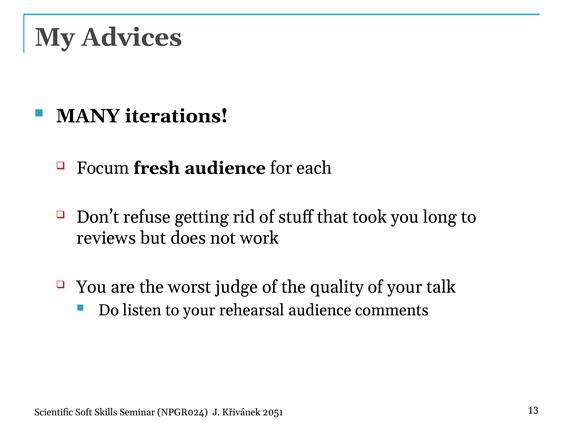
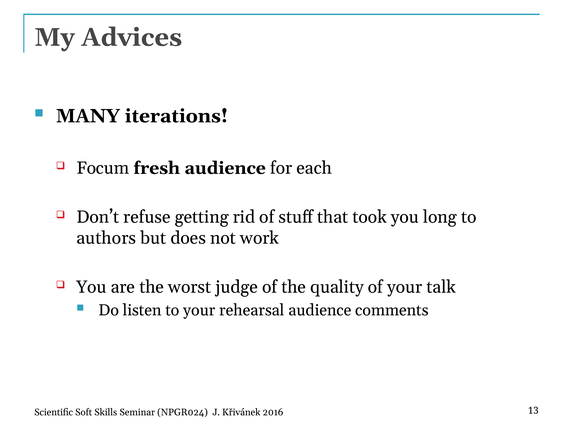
reviews: reviews -> authors (106, 238)
2051: 2051 -> 2016 (273, 412)
